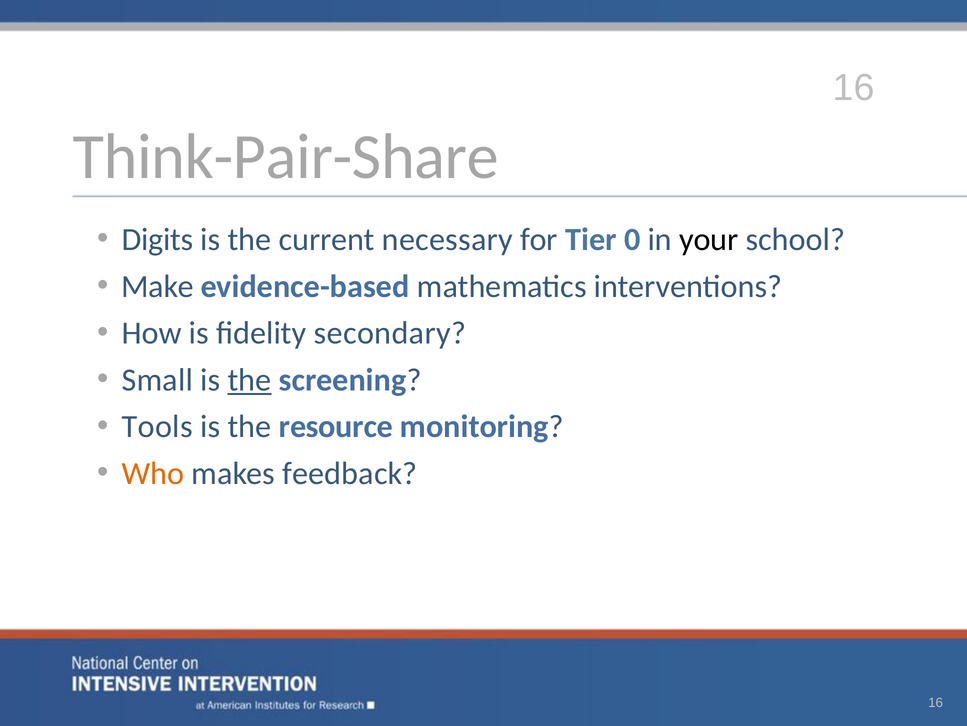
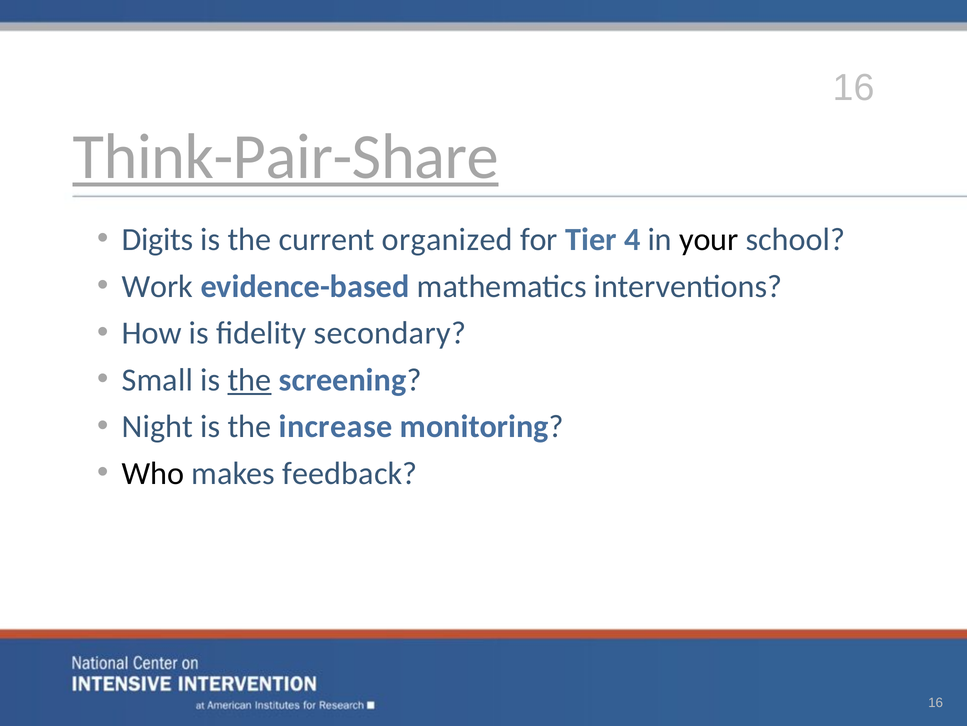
Think-Pair-Share underline: none -> present (286, 157)
necessary: necessary -> organized (447, 239)
0: 0 -> 4 (632, 239)
Make: Make -> Work (157, 286)
Tools: Tools -> Night (157, 426)
resource: resource -> increase (336, 426)
Who colour: orange -> black (153, 473)
